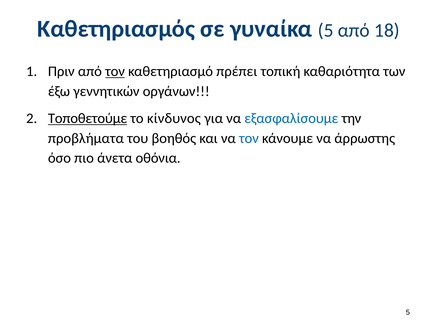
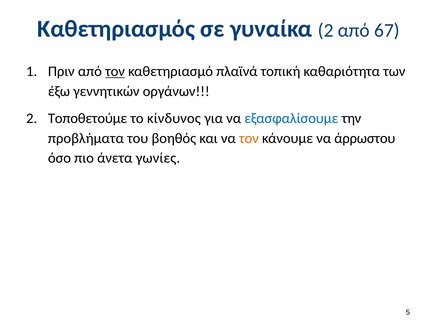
γυναίκα 5: 5 -> 2 (326, 30)
18: 18 -> 67 (387, 30)
πρέπει: πρέπει -> πλαϊνά (237, 71)
Τοποθετούμε underline: present -> none (88, 118)
τον colour: blue -> orange (249, 138)
άρρωστης: άρρωστης -> άρρωστου (365, 138)
οθόνια: οθόνια -> γωνίες (158, 158)
